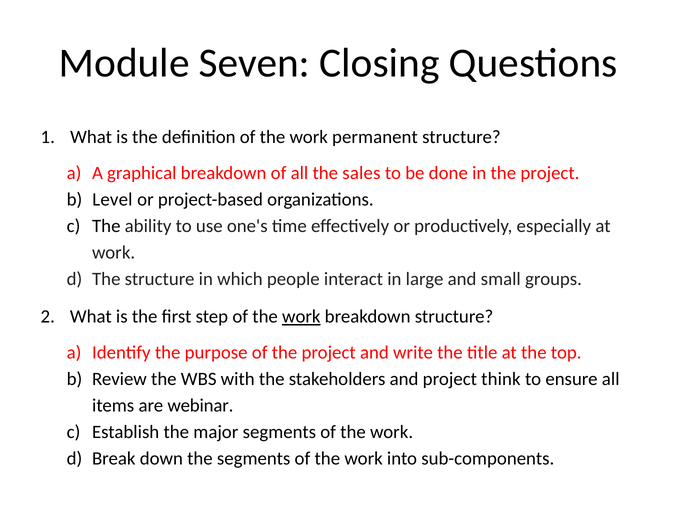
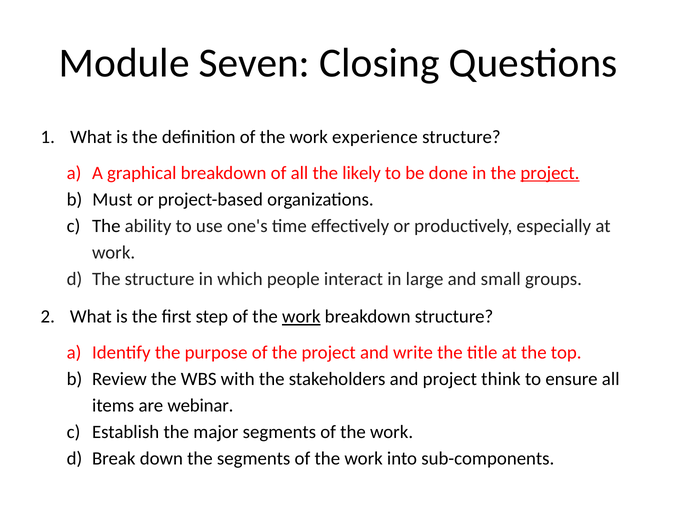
permanent: permanent -> experience (375, 137)
sales: sales -> likely (362, 173)
project underline: none -> present (550, 173)
Level: Level -> Must (112, 199)
